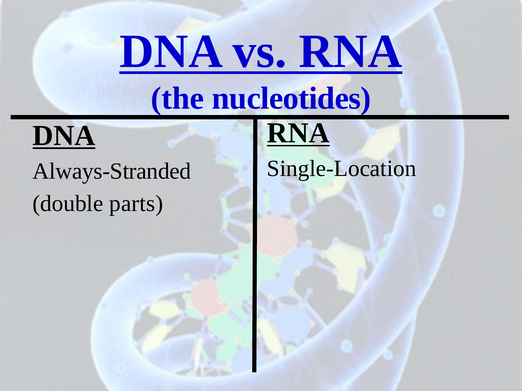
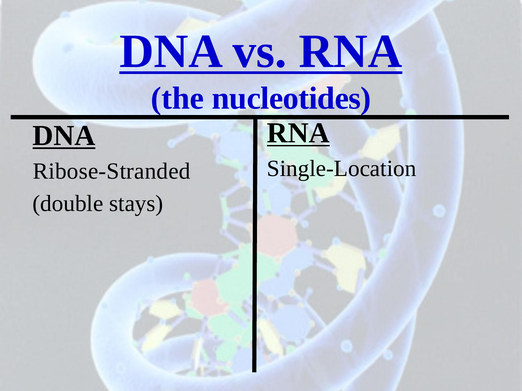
Always-Stranded: Always-Stranded -> Ribose-Stranded (112, 171)
parts: parts -> stays (136, 204)
